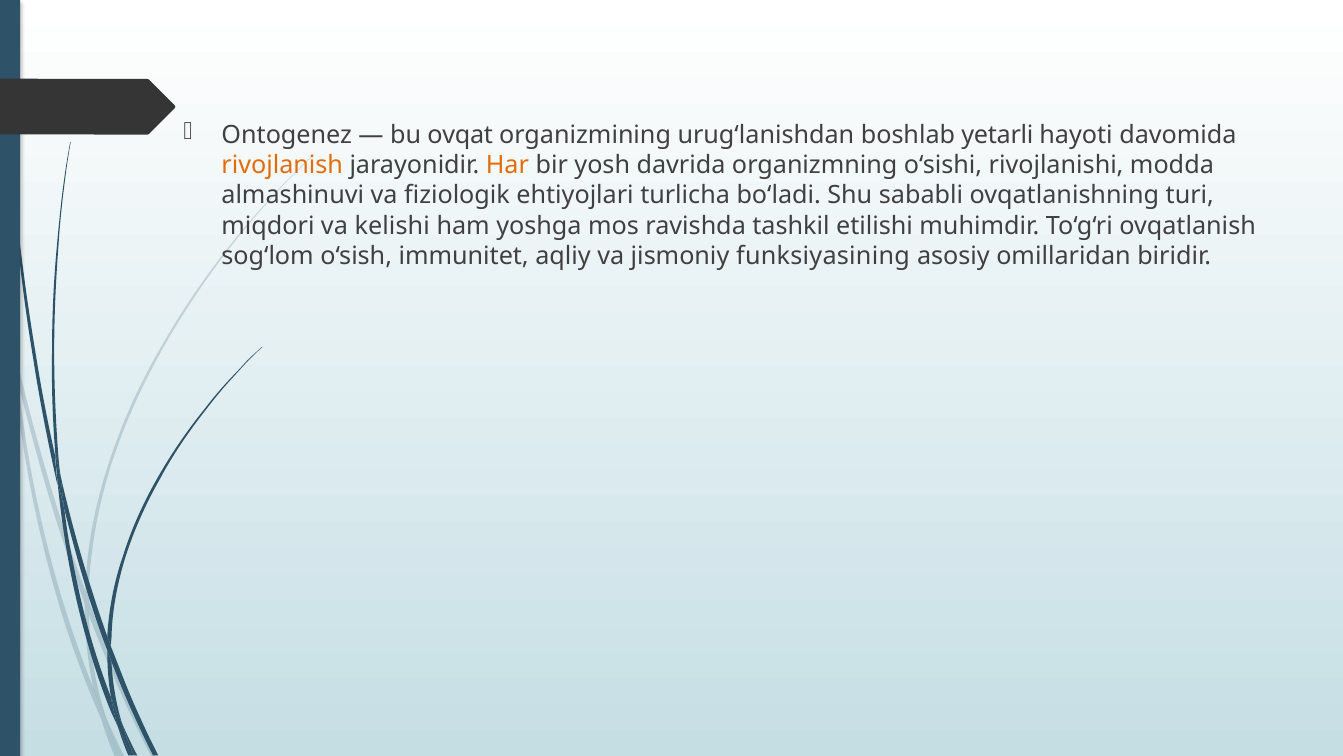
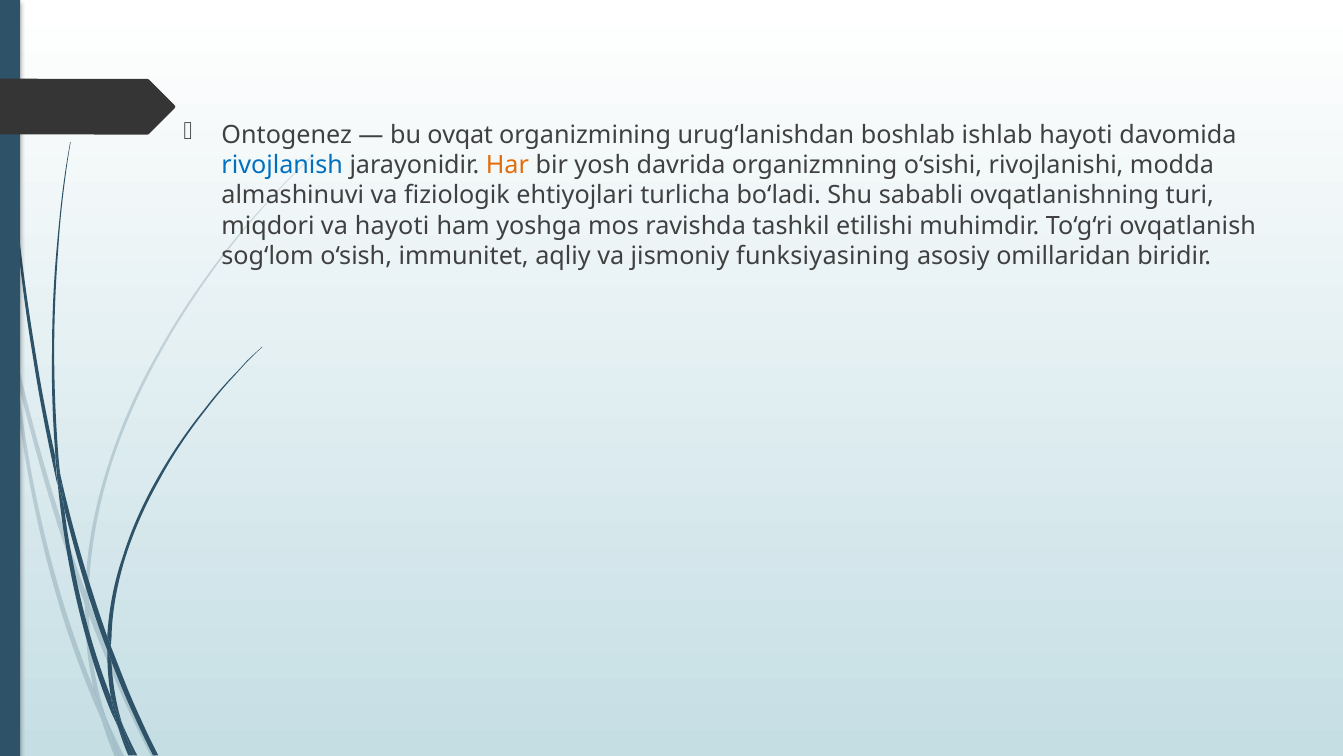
yetarli: yetarli -> ishlab (997, 135)
rivojlanish colour: orange -> blue (282, 165)
va kelishi: kelishi -> hayoti (392, 226)
